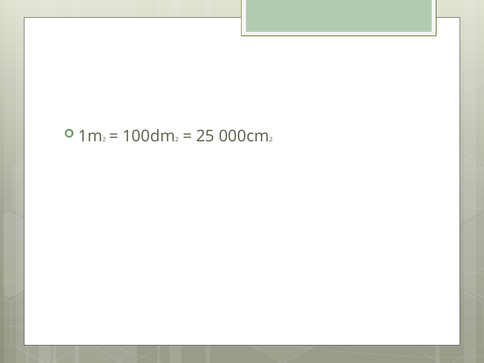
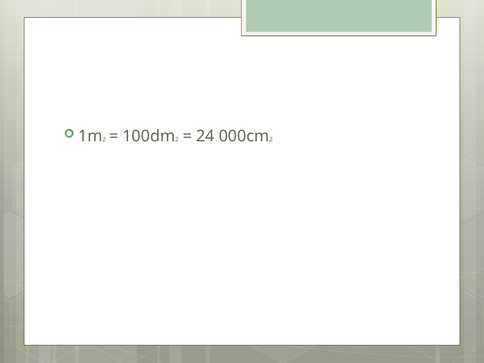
25: 25 -> 24 (205, 136)
